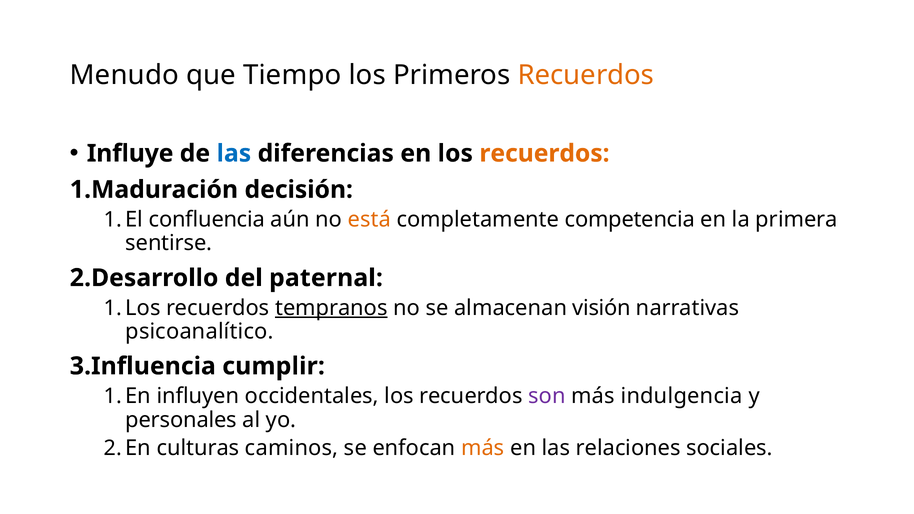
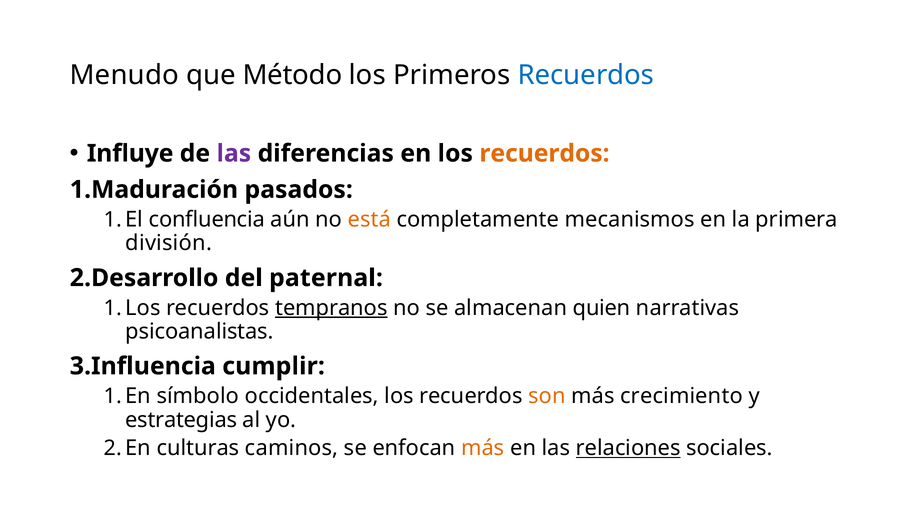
Tiempo: Tiempo -> Método (293, 75)
Recuerdos colour: orange -> blue (586, 75)
las colour: blue -> purple (234, 153)
decisión: decisión -> pasados (299, 190)
competencia: competencia -> mecanismos (630, 220)
sentirse: sentirse -> división (169, 243)
visión: visión -> quien (602, 308)
psicoanalítico: psicoanalítico -> psicoanalistas (200, 332)
influyen: influyen -> símbolo (198, 396)
son colour: purple -> orange (547, 396)
indulgencia: indulgencia -> crecimiento (682, 396)
personales: personales -> estrategias (181, 420)
relaciones underline: none -> present (628, 448)
